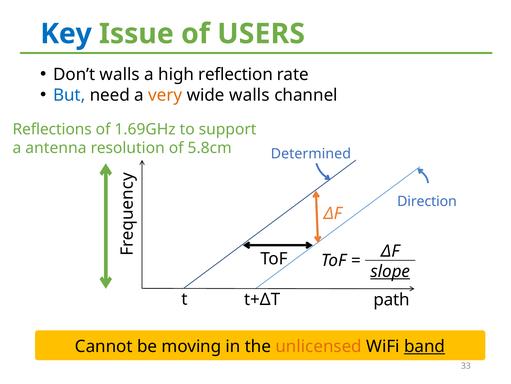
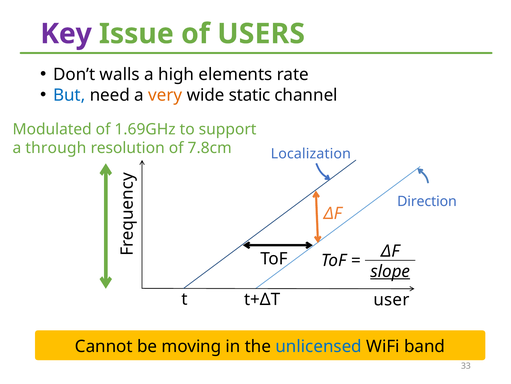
Key colour: blue -> purple (66, 34)
reflection: reflection -> elements (236, 74)
wide walls: walls -> static (250, 95)
Reflections: Reflections -> Modulated (52, 129)
antenna: antenna -> through (56, 148)
5.8cm: 5.8cm -> 7.8cm (210, 148)
Determined: Determined -> Localization (311, 153)
path: path -> user (391, 299)
unlicensed colour: orange -> blue (319, 346)
band underline: present -> none (425, 346)
